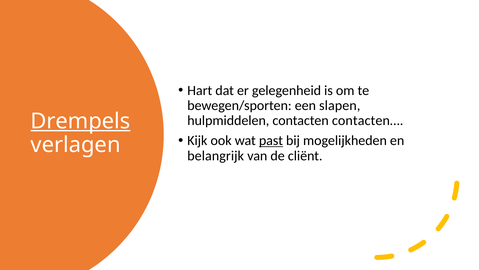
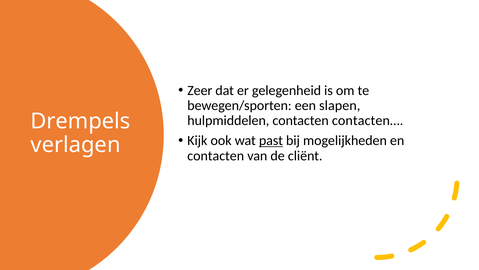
Hart: Hart -> Zeer (200, 90)
Drempels underline: present -> none (80, 121)
belangrijk: belangrijk -> contacten (216, 155)
